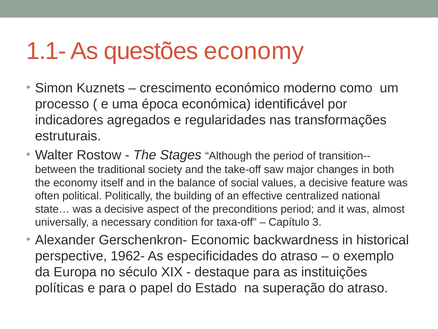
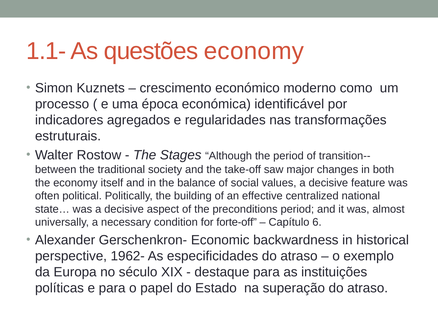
taxa-off: taxa-off -> forte-off (237, 222)
3: 3 -> 6 (317, 222)
